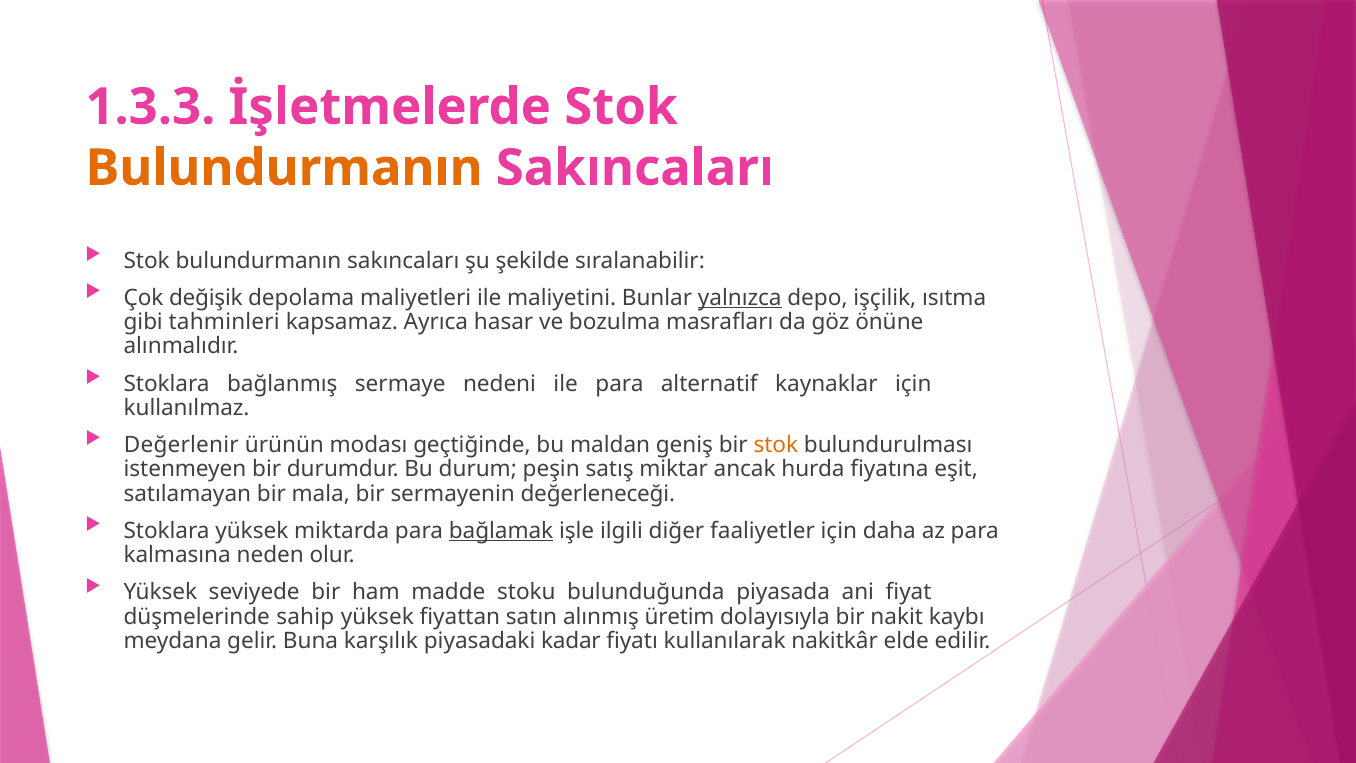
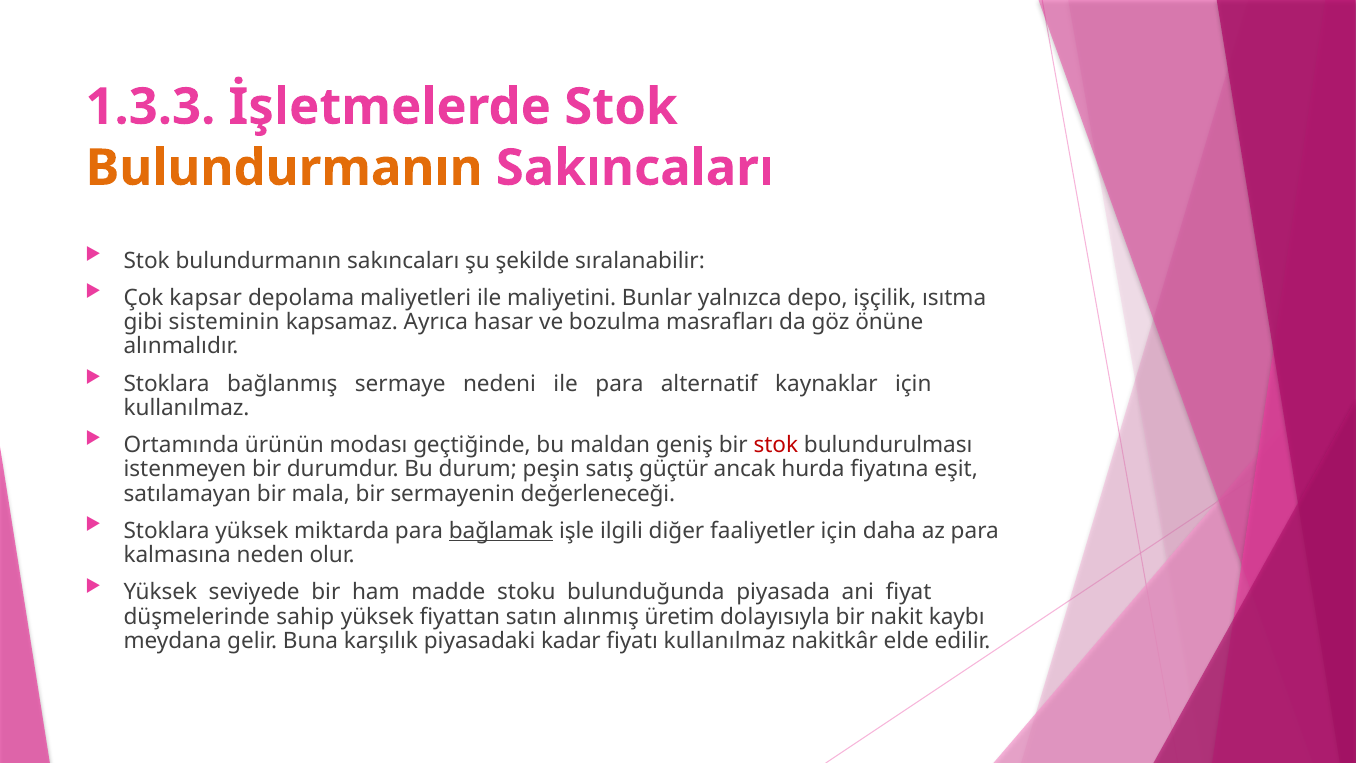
değişik: değişik -> kapsar (206, 298)
yalnızca underline: present -> none (740, 298)
tahminleri: tahminleri -> sisteminin (224, 322)
Değerlenir: Değerlenir -> Ortamında (181, 445)
stok colour: orange -> red (776, 445)
miktar: miktar -> güçtür (674, 469)
fiyatı kullanılarak: kullanılarak -> kullanılmaz (725, 641)
